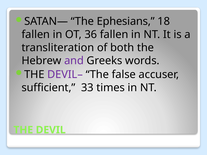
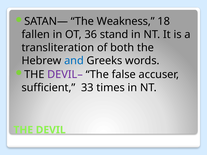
Ephesians: Ephesians -> Weakness (126, 21)
36 fallen: fallen -> stand (114, 35)
and colour: purple -> blue (74, 61)
